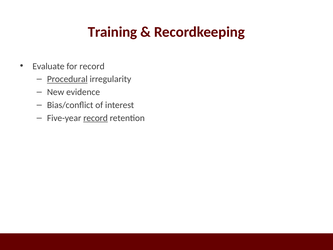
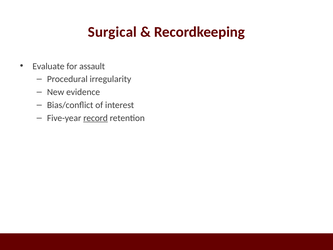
Training: Training -> Surgical (112, 32)
for record: record -> assault (92, 66)
Procedural underline: present -> none (67, 79)
